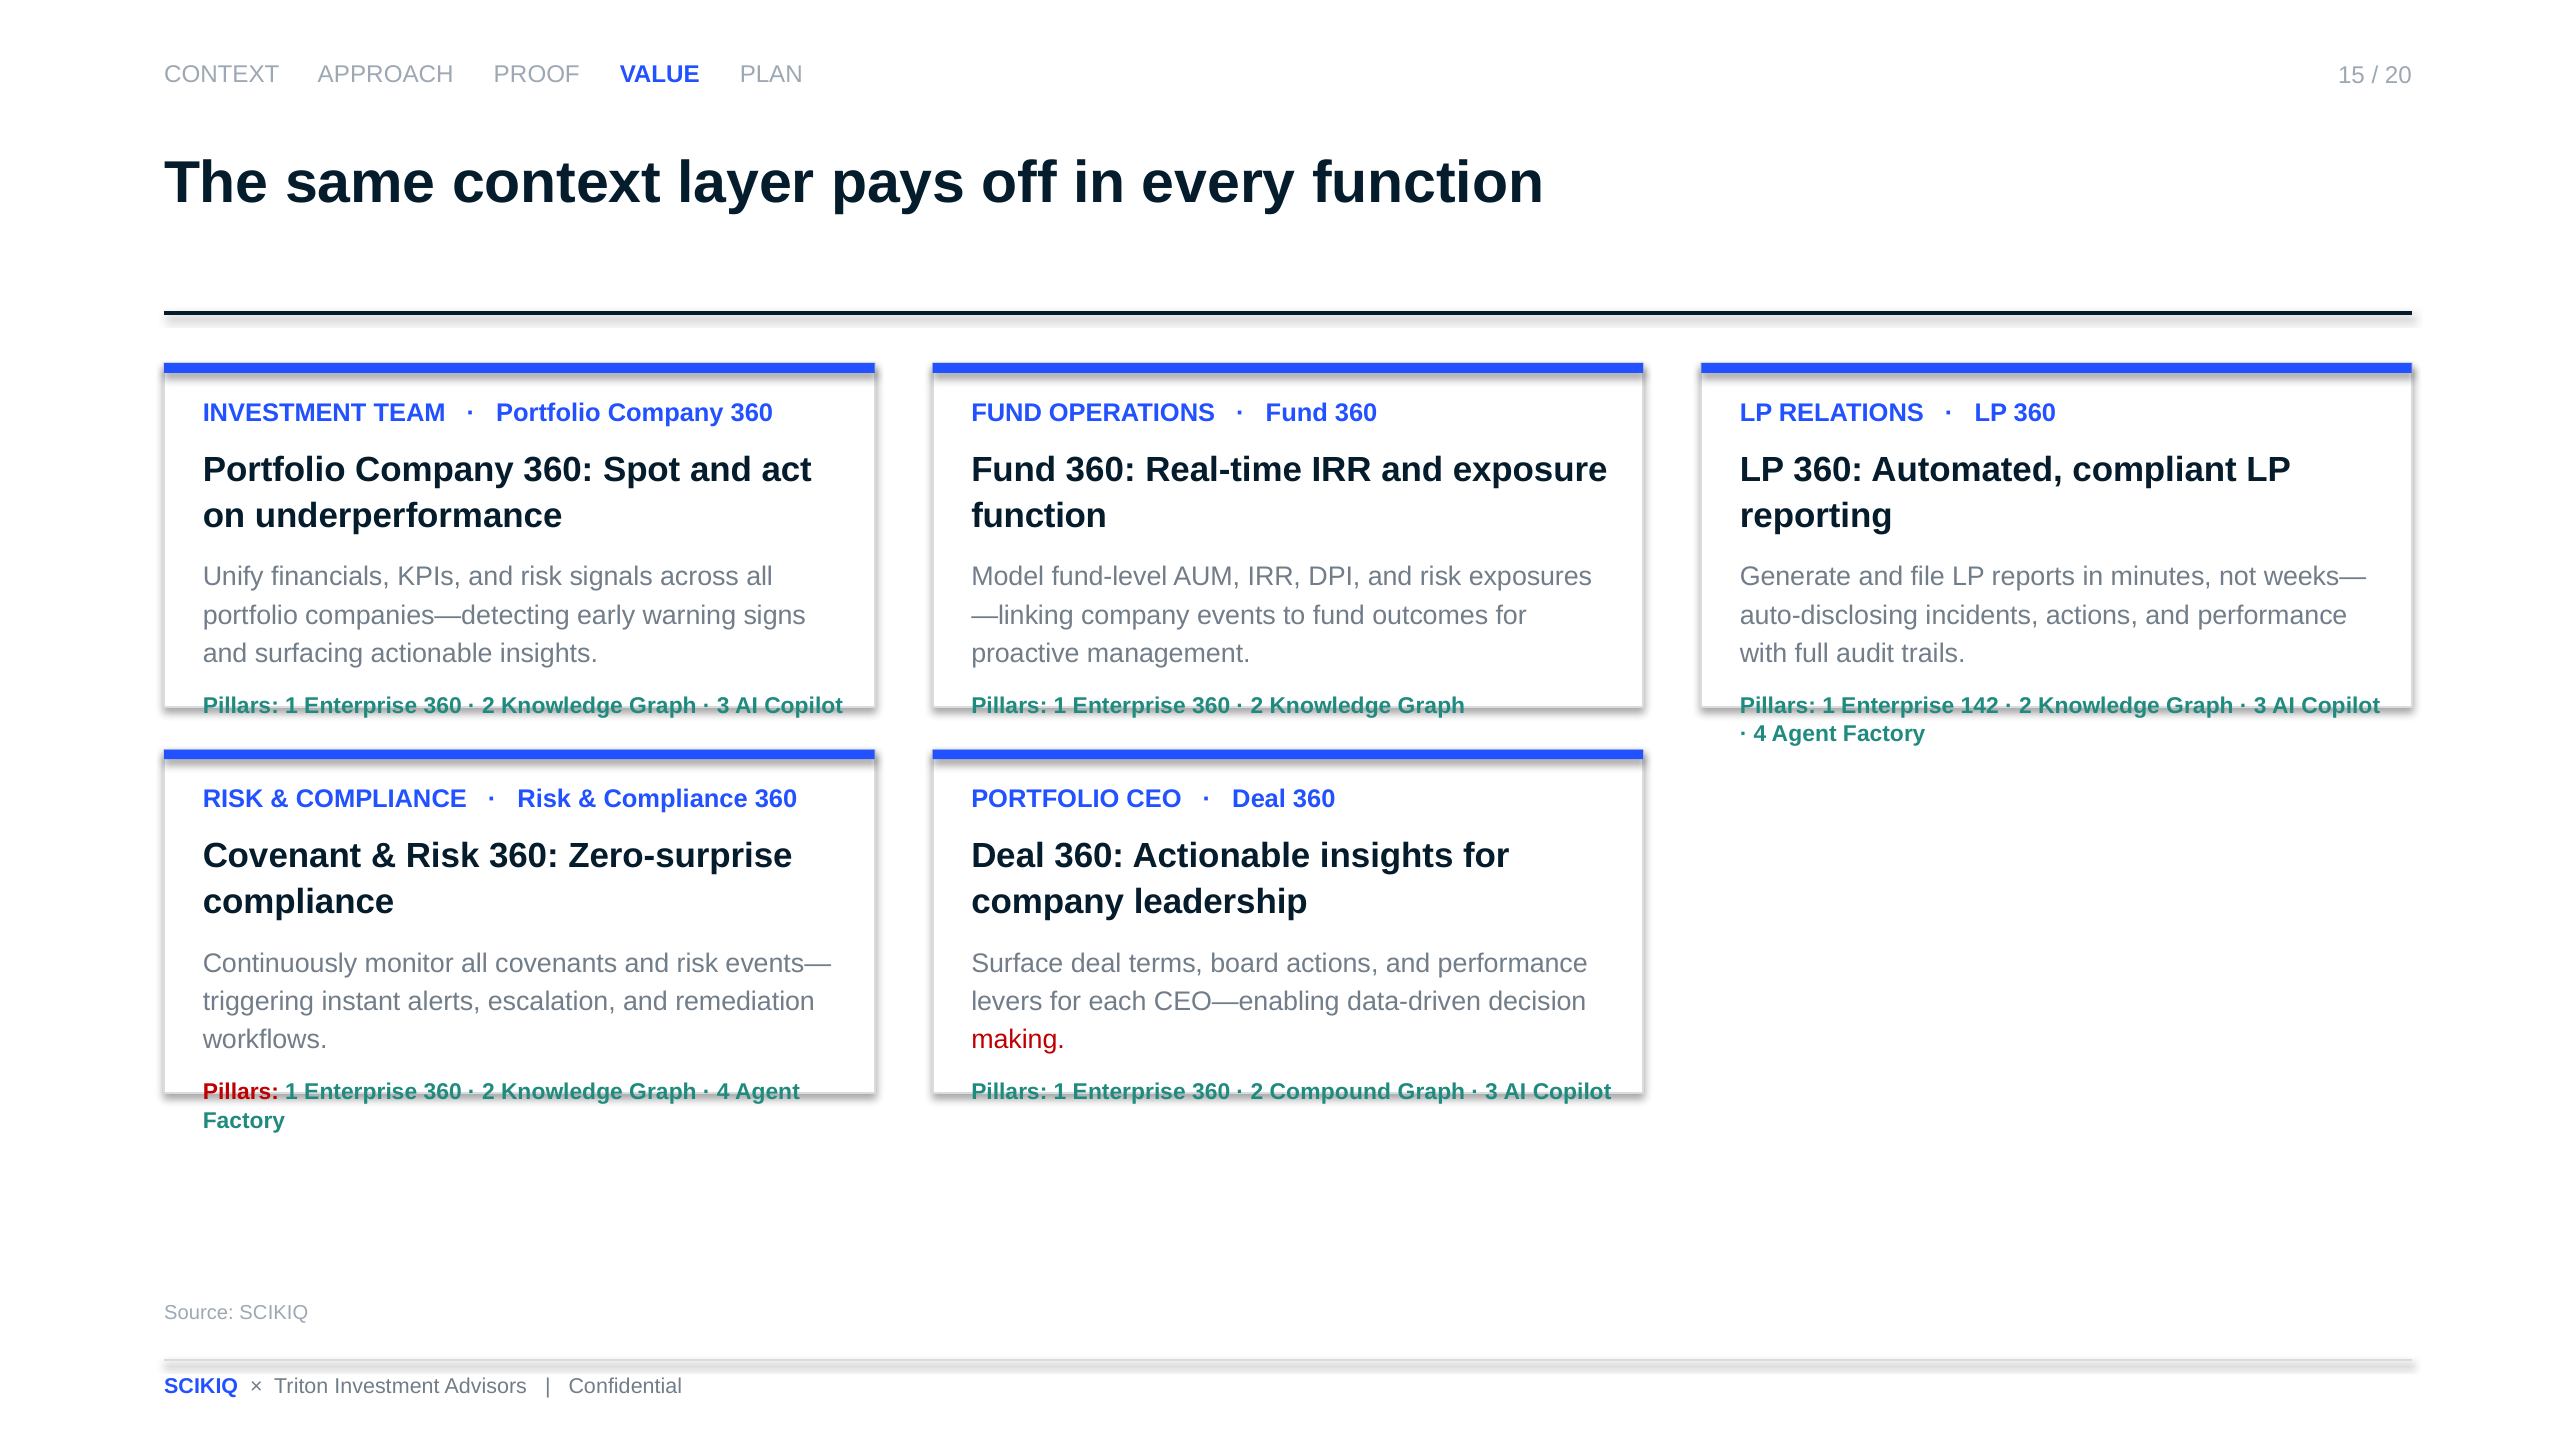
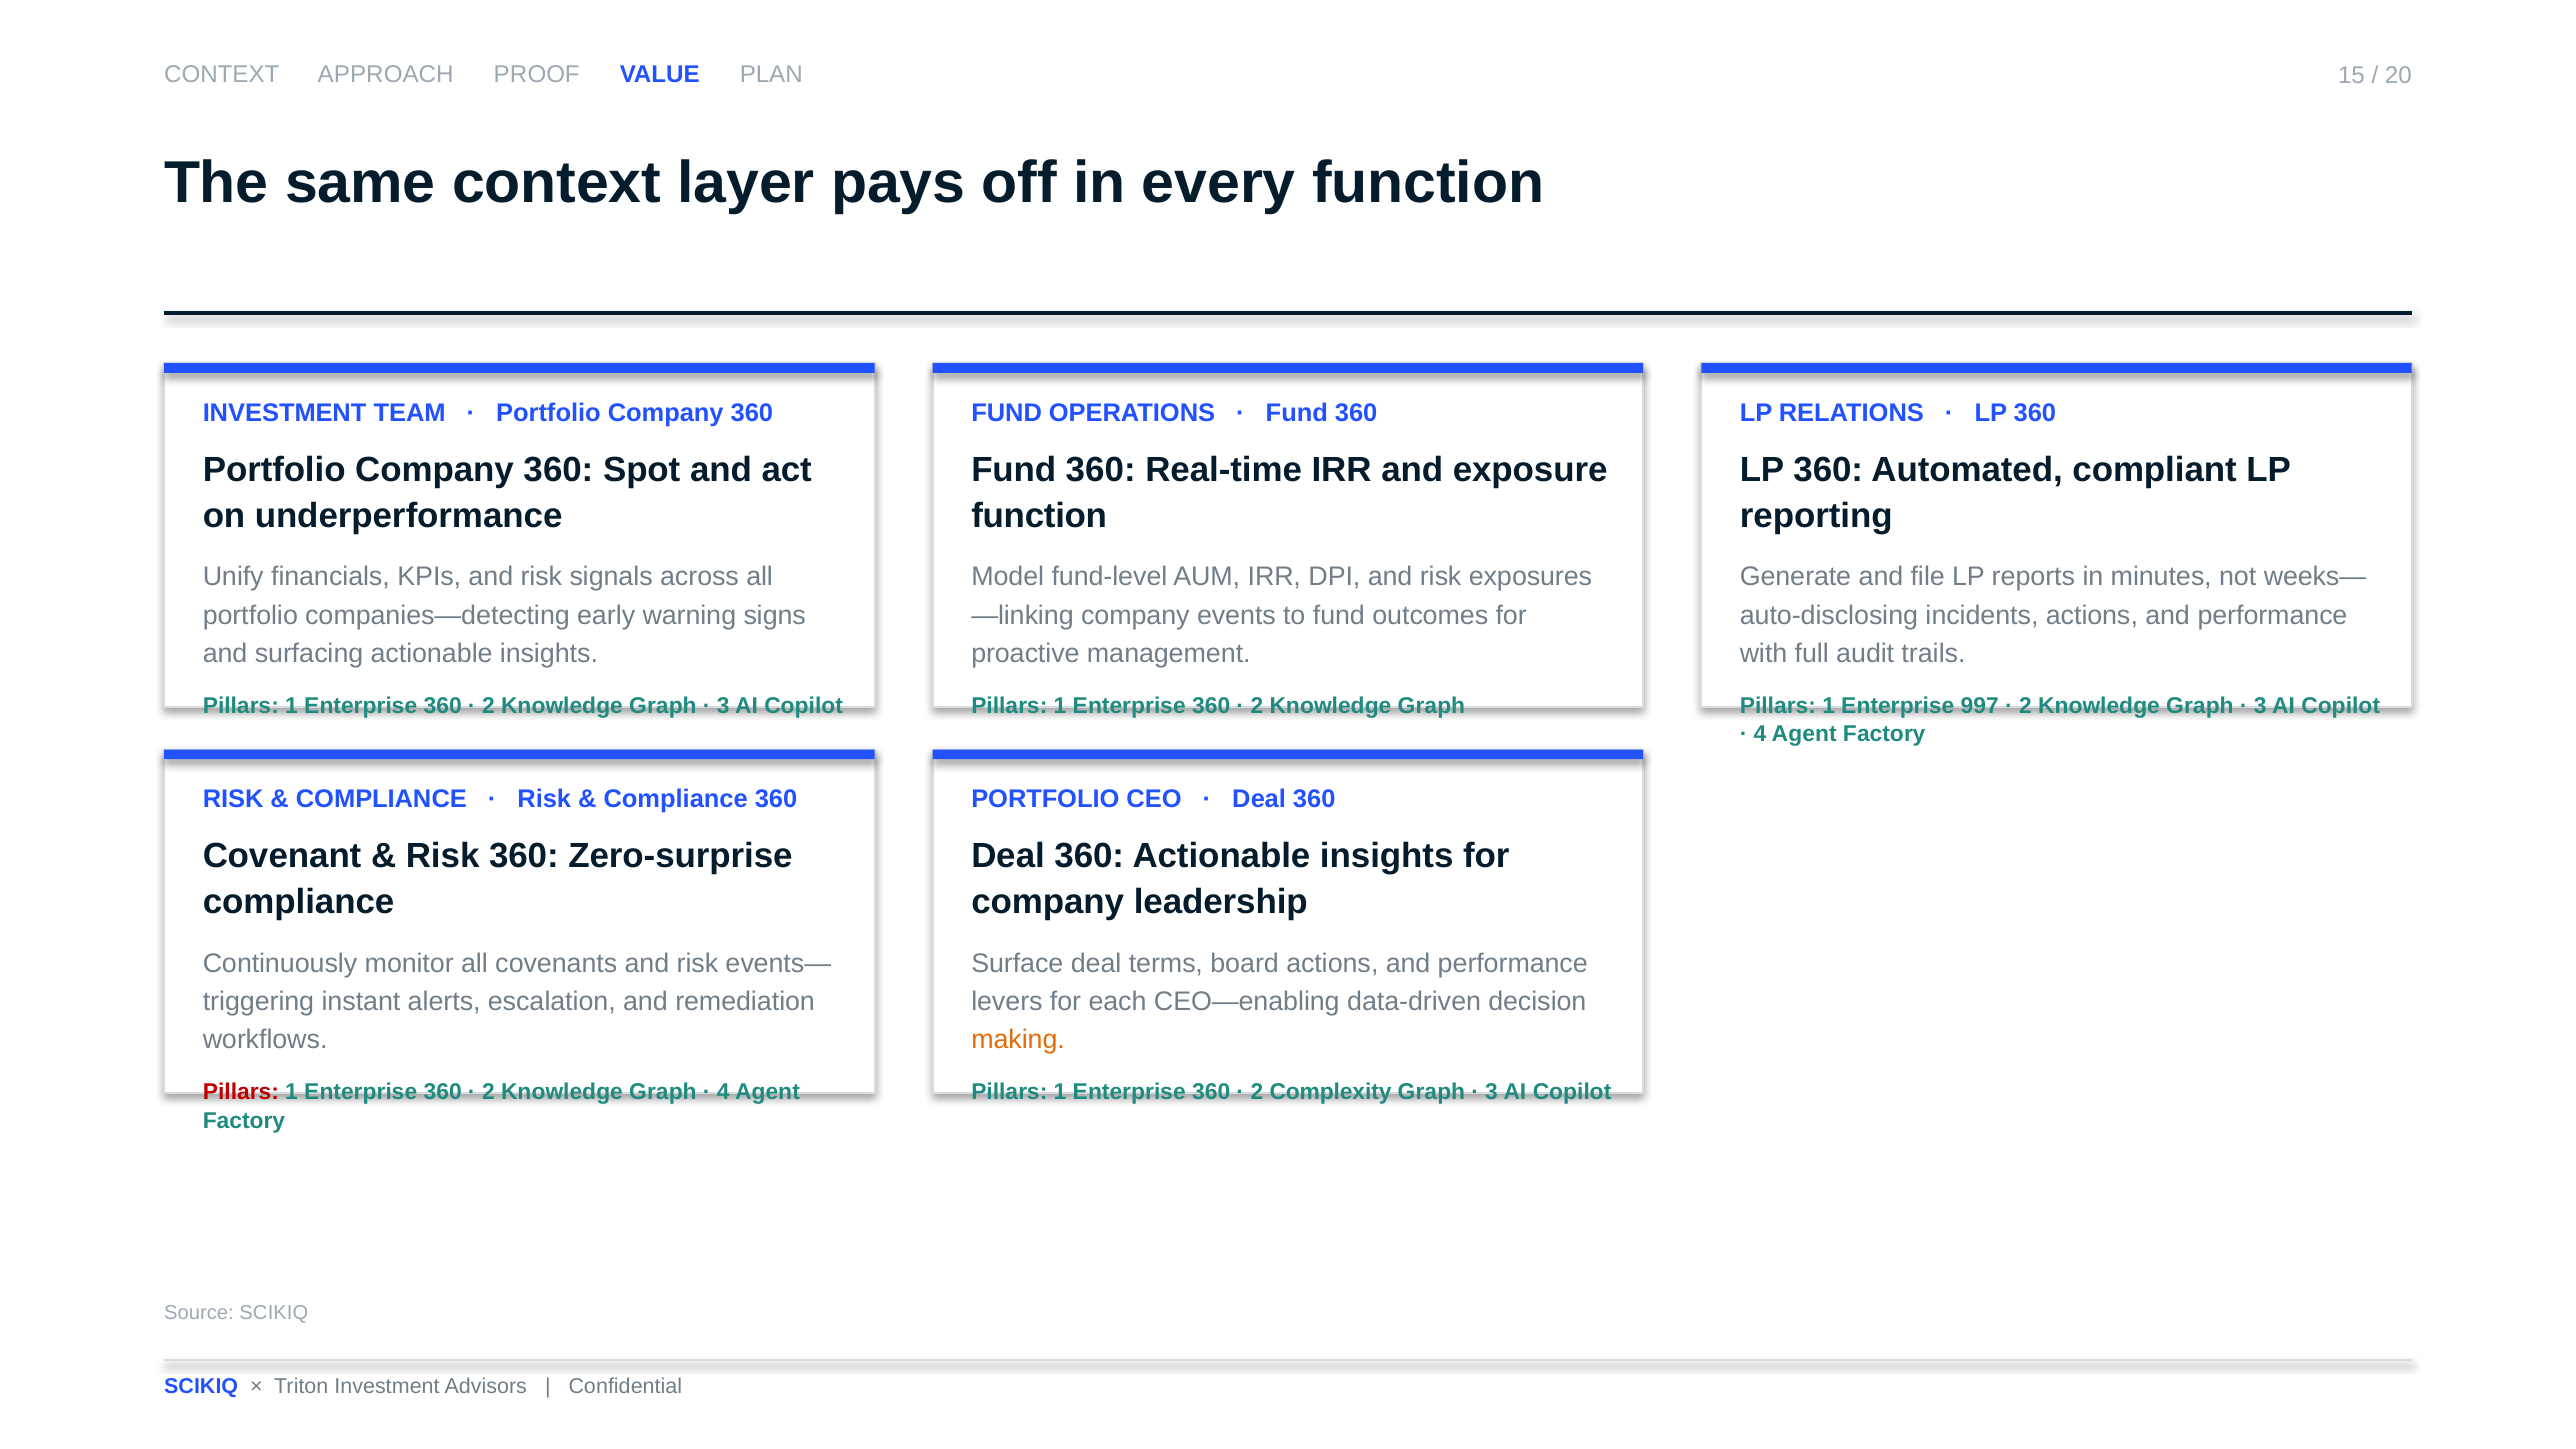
142: 142 -> 997 (1980, 706)
making colour: red -> orange (1018, 1040)
Compound: Compound -> Complexity (1330, 1092)
